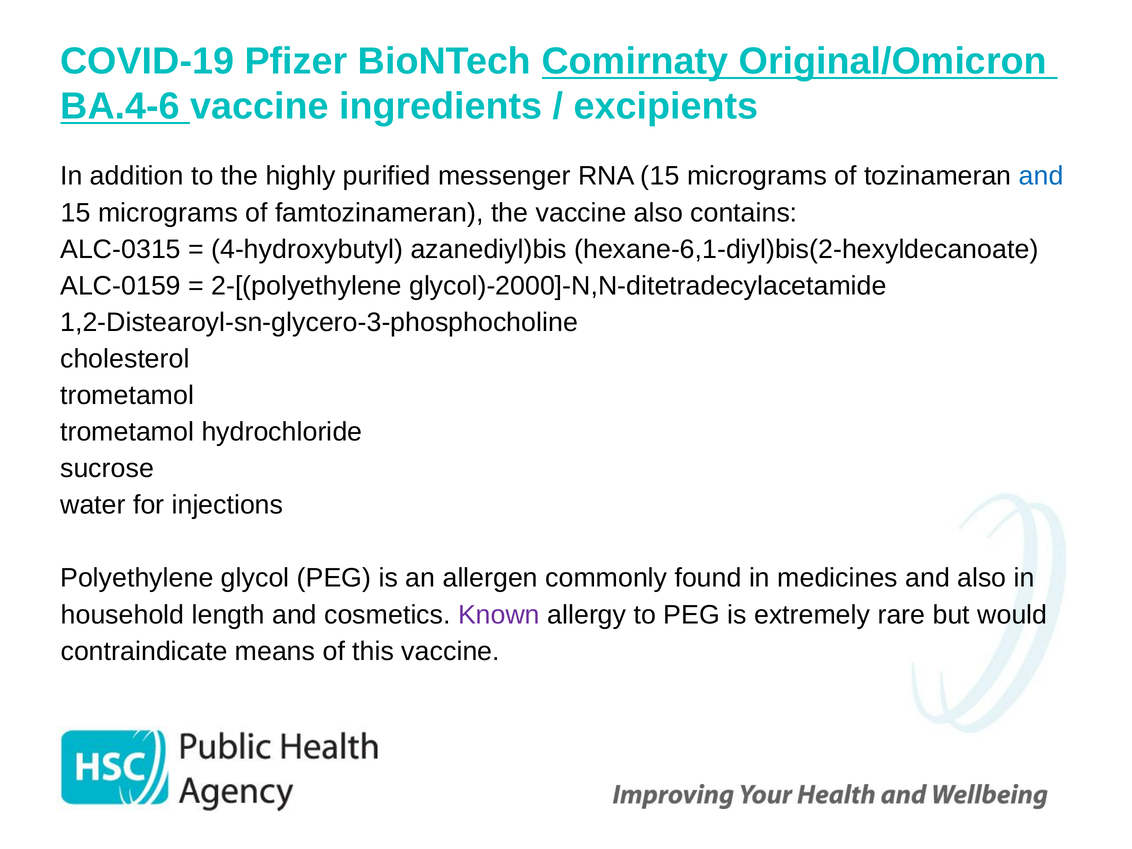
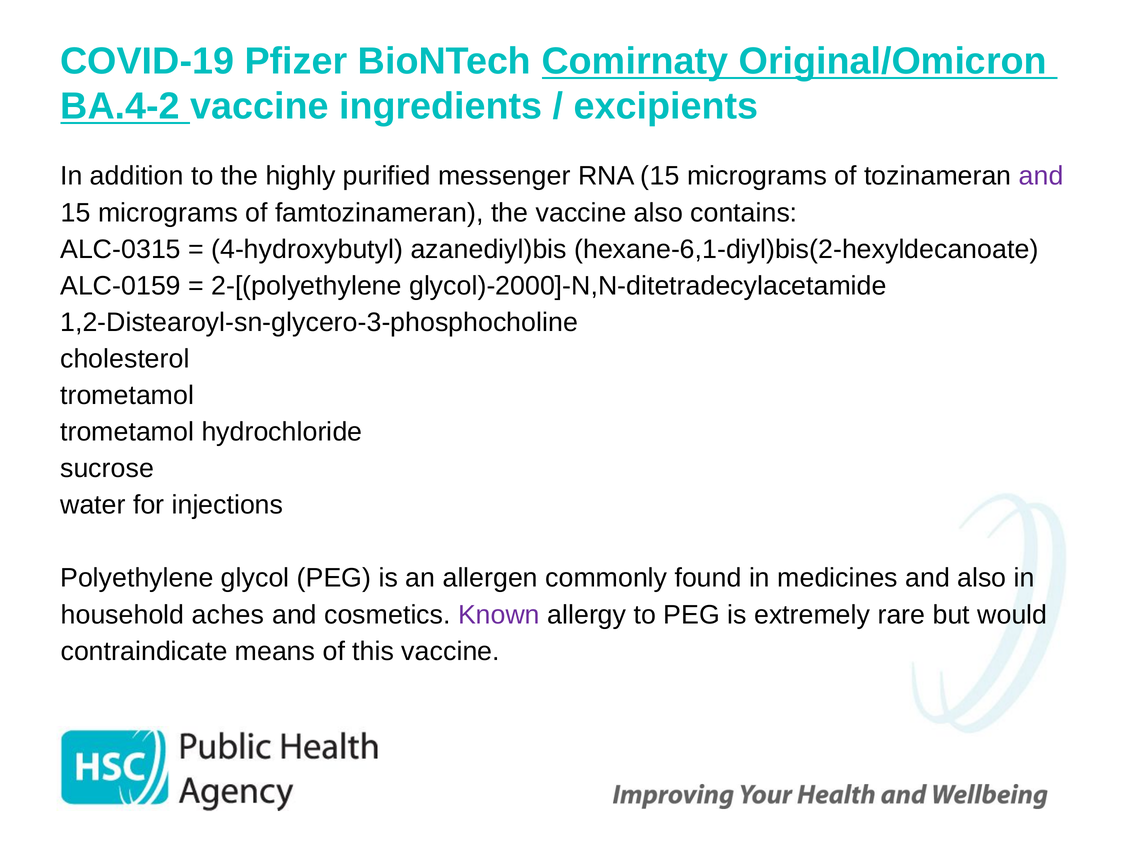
BA.4-6: BA.4-6 -> BA.4-2 (120, 107)
and colour: blue -> purple (1041, 176)
length: length -> aches (228, 615)
